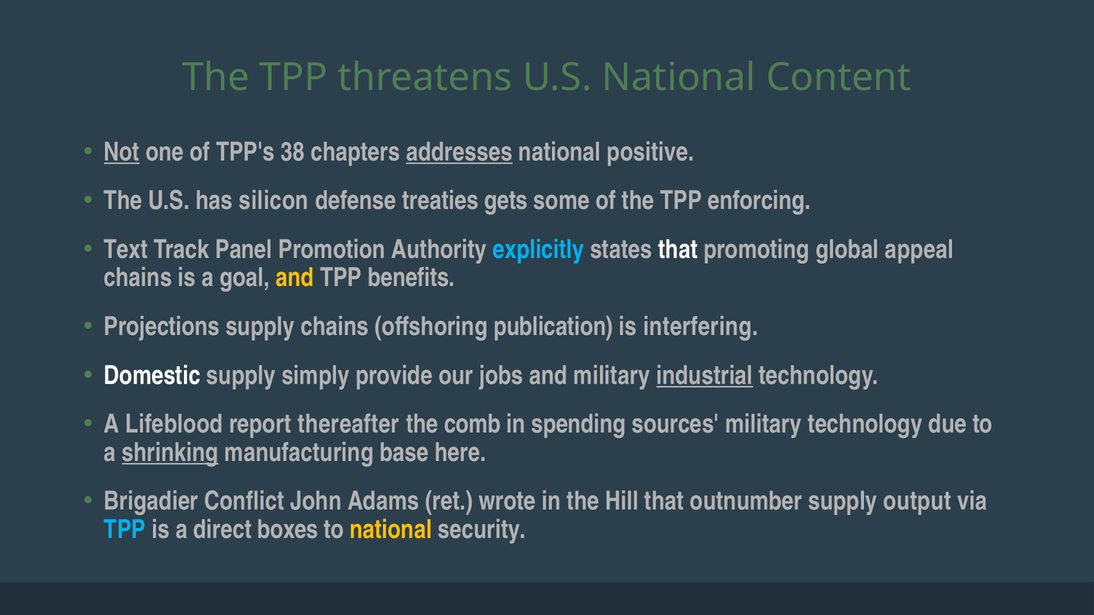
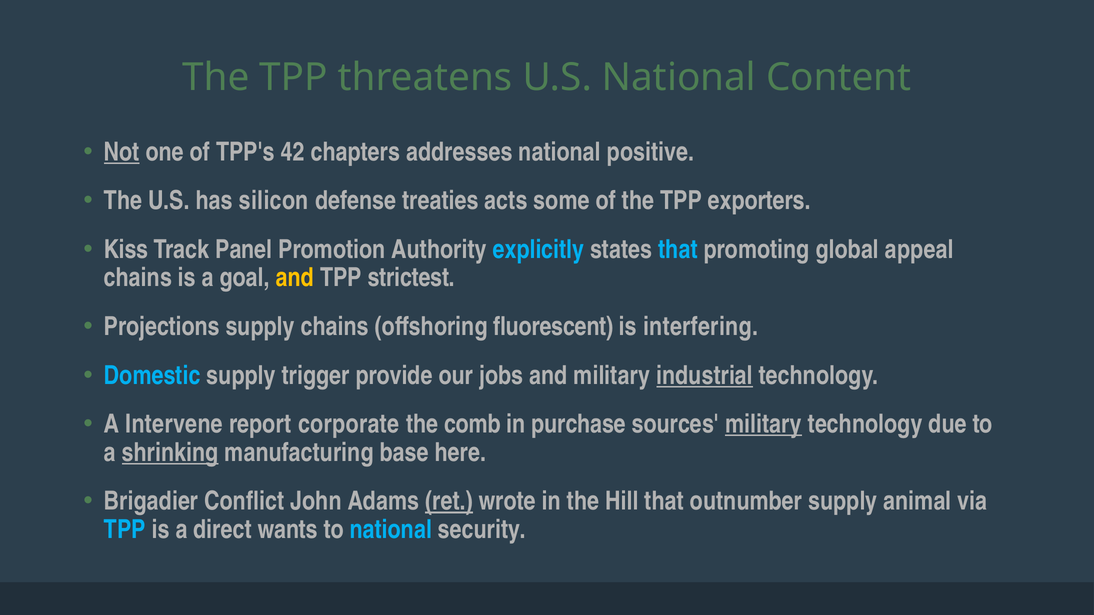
38: 38 -> 42 (293, 152)
addresses underline: present -> none (459, 152)
gets: gets -> acts (506, 201)
enforcing: enforcing -> exporters (759, 201)
Text: Text -> Kiss (126, 250)
that colour: white -> light blue (678, 250)
benefits: benefits -> strictest (411, 278)
publication: publication -> fluorescent (553, 327)
Domestic colour: white -> light blue (152, 376)
simply: simply -> trigger (316, 376)
Lifeblood: Lifeblood -> Intervene (174, 424)
thereafter: thereafter -> corporate (349, 424)
spending: spending -> purchase (579, 424)
military underline: none -> present (763, 424)
ret underline: none -> present (449, 502)
output: output -> animal (917, 502)
boxes: boxes -> wants (288, 530)
national colour: yellow -> light blue (391, 530)
